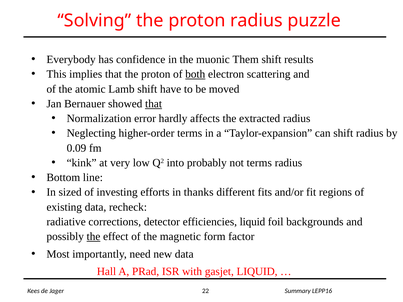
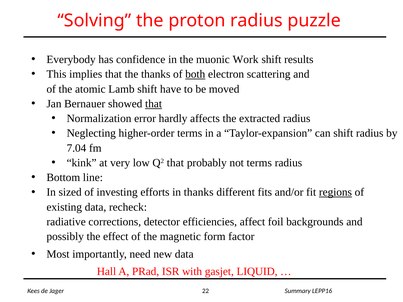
Them: Them -> Work (246, 60)
that the proton: proton -> thanks (156, 74)
0.09: 0.09 -> 7.04 (76, 148)
Q2 into: into -> that (175, 163)
regions underline: none -> present (335, 192)
efficiencies liquid: liquid -> affect (252, 222)
the underline: present -> none (93, 237)
